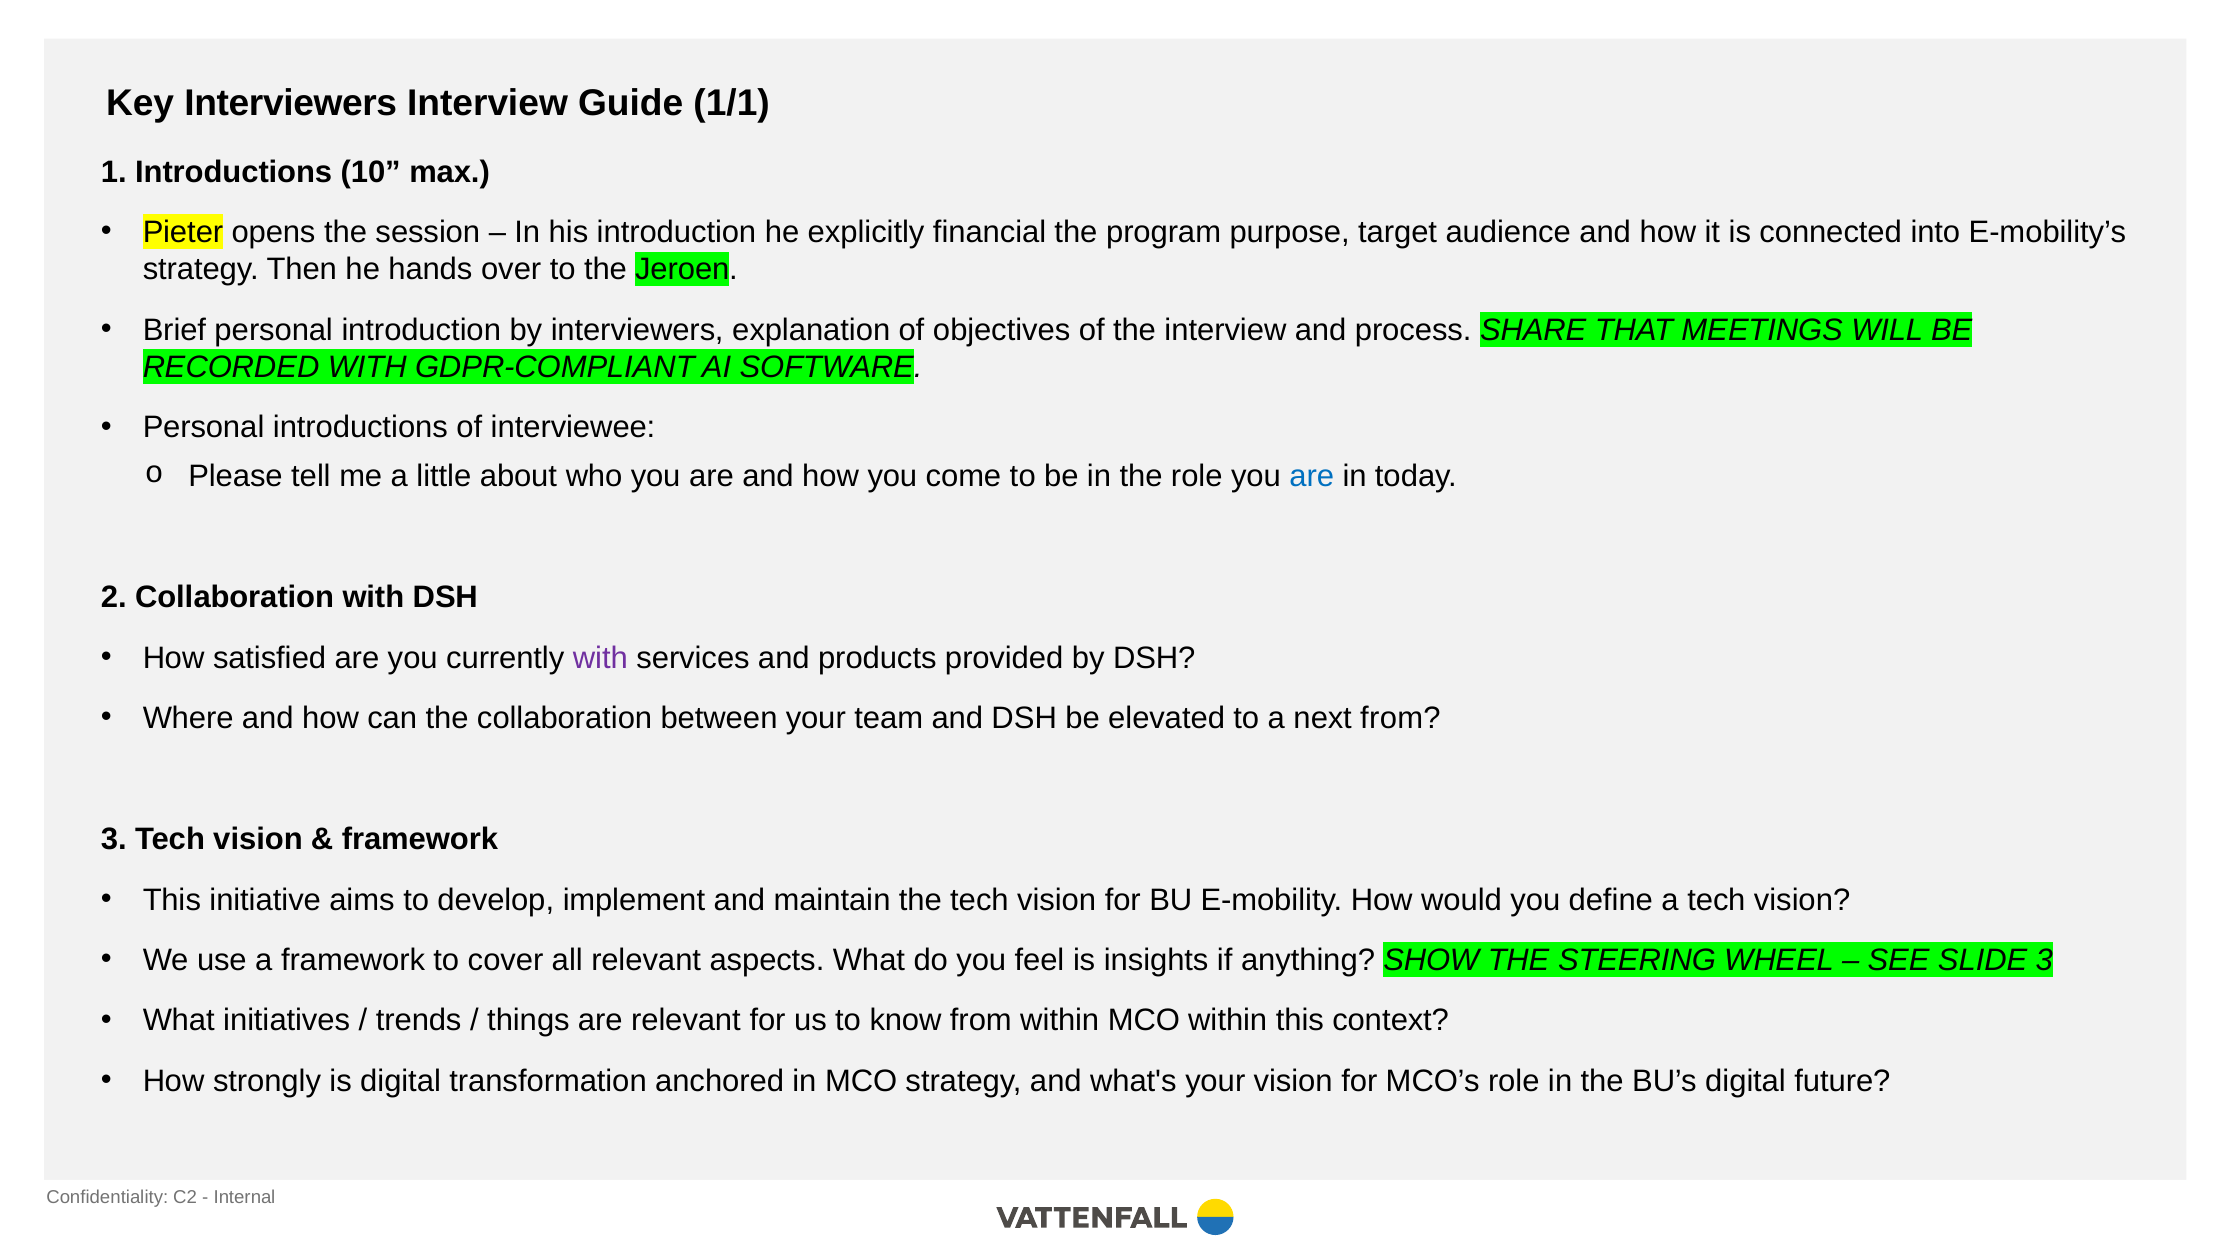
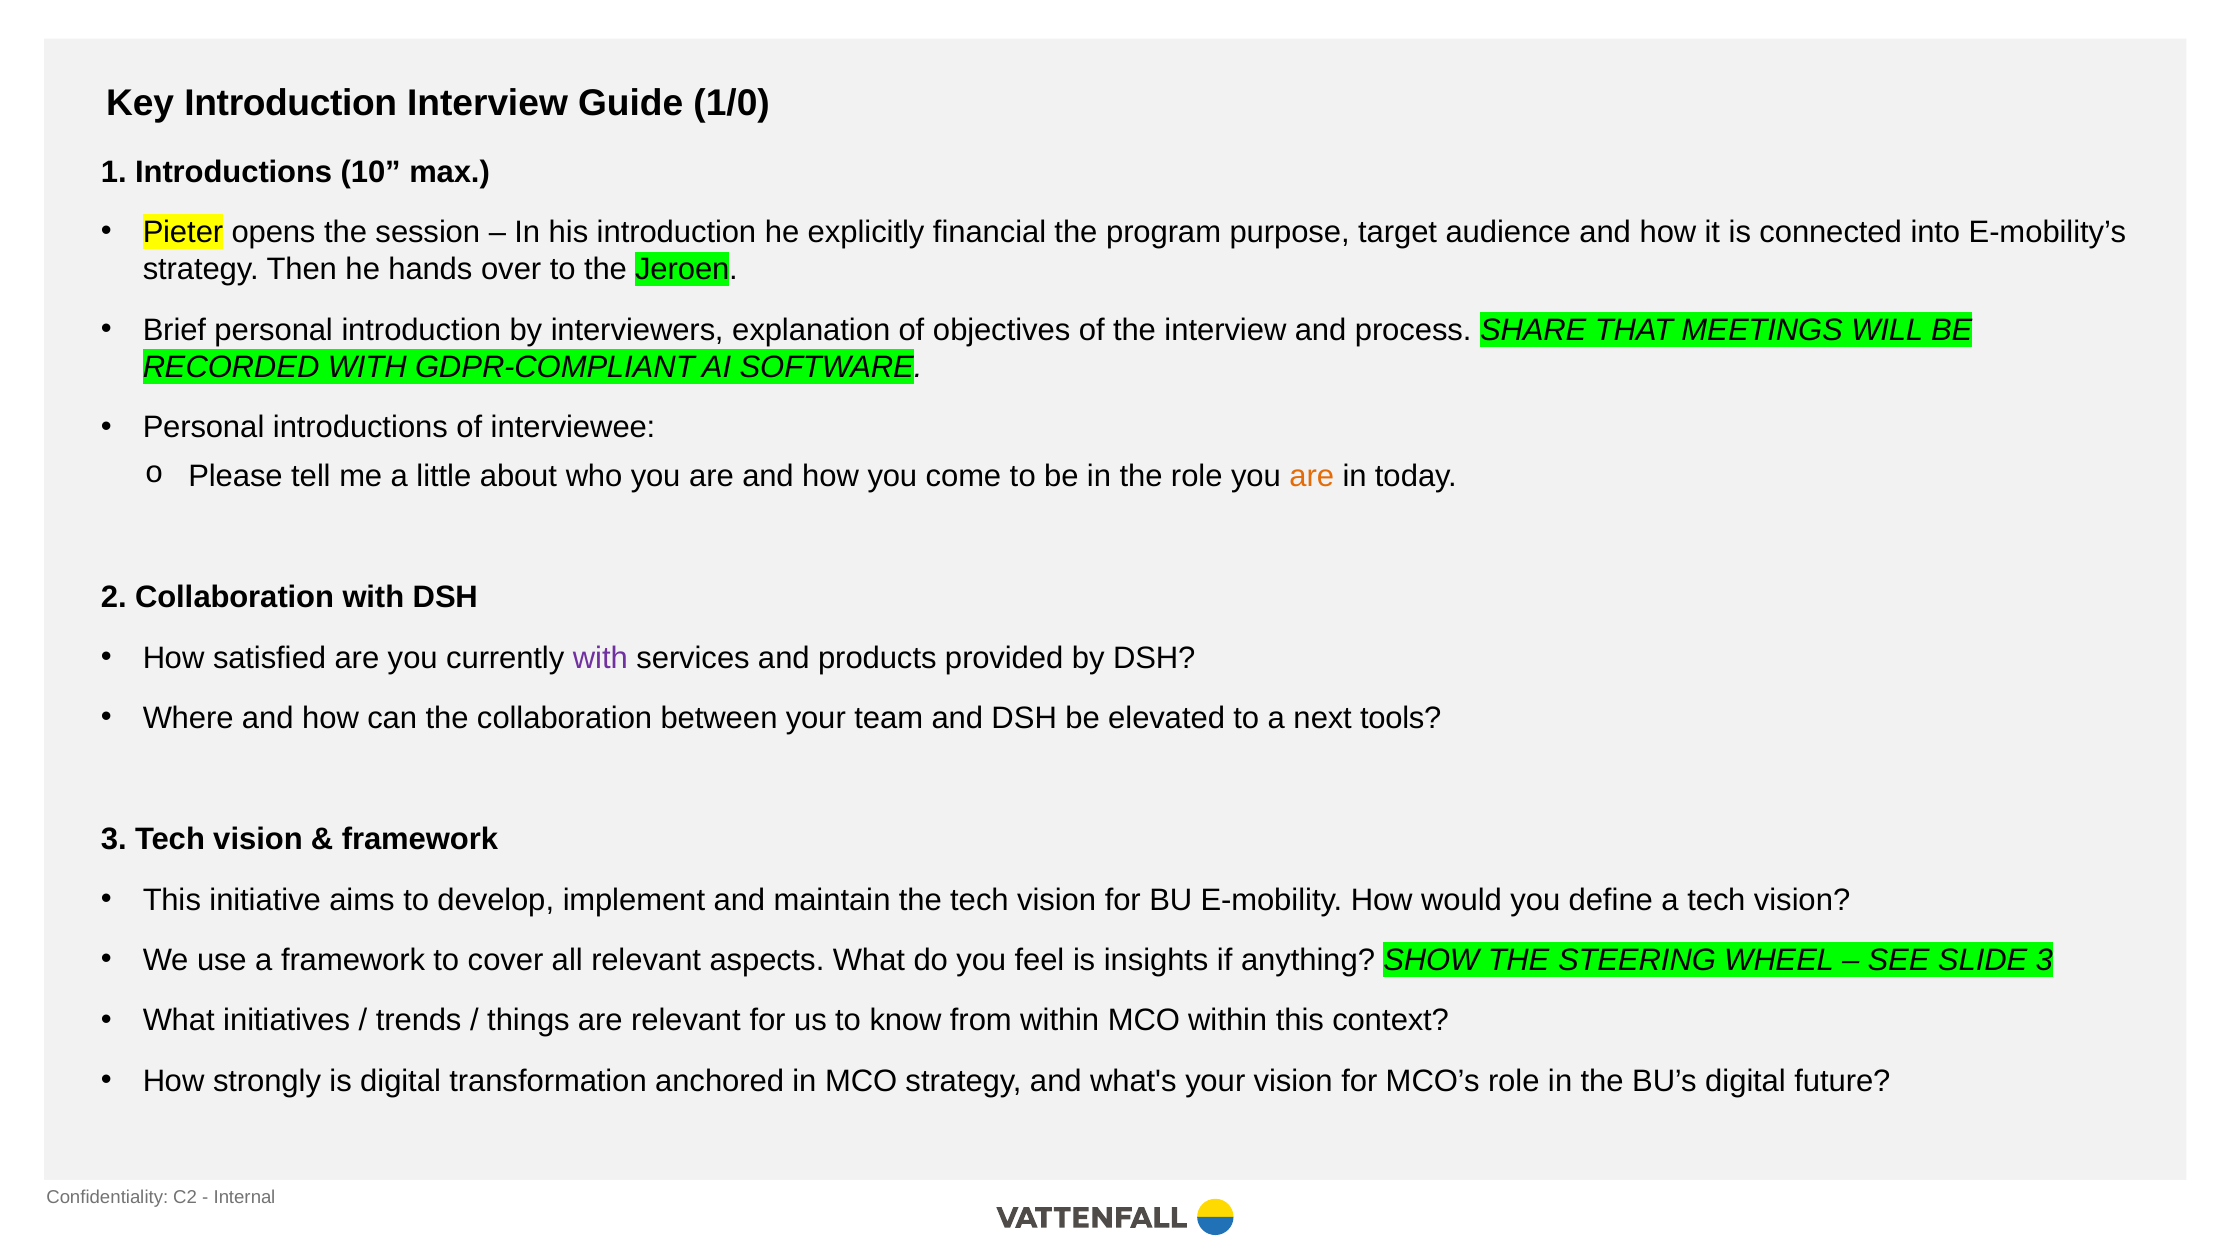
Key Interviewers: Interviewers -> Introduction (291, 103)
1/1: 1/1 -> 1/0 (732, 103)
are colour: blue -> orange (1312, 477)
next from: from -> tools (1401, 719)
